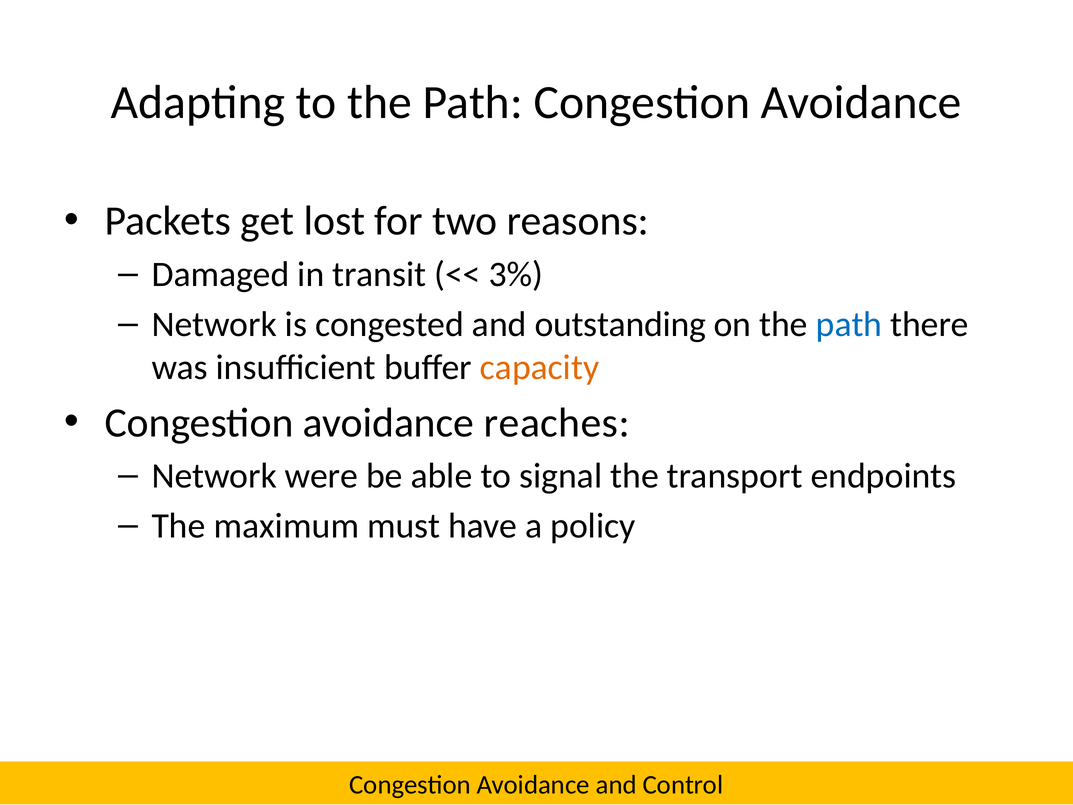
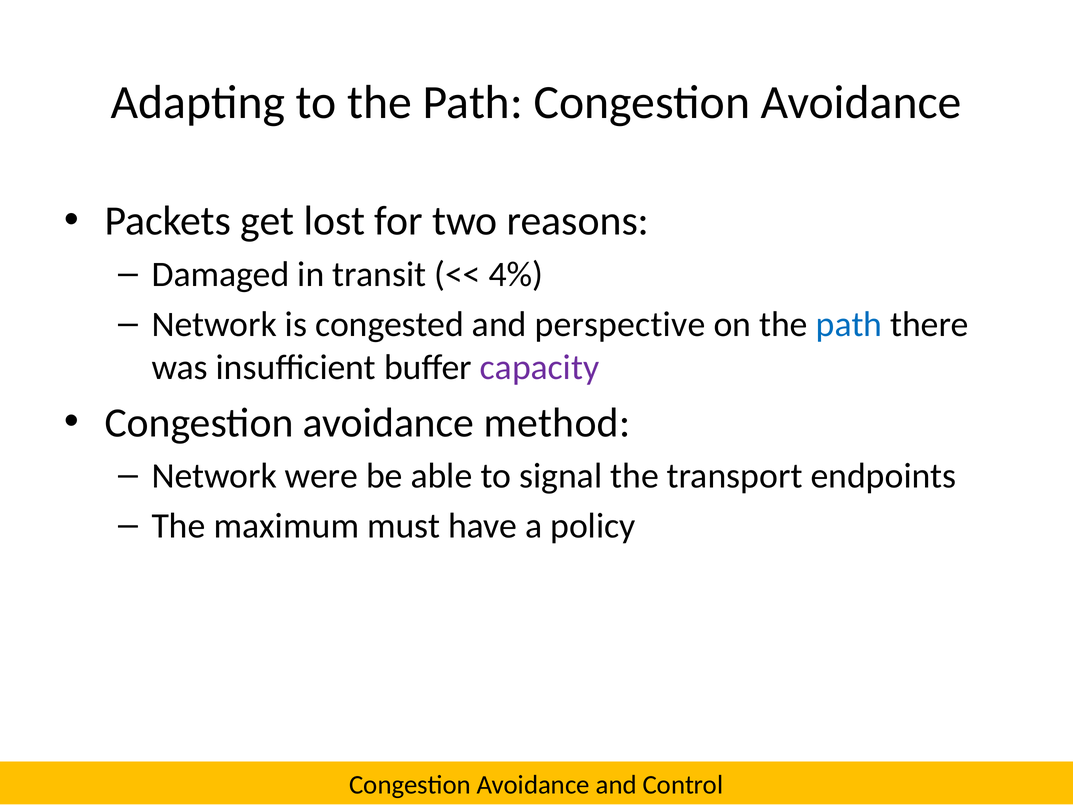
3%: 3% -> 4% (516, 274)
outstanding: outstanding -> perspective (620, 324)
capacity colour: orange -> purple (540, 367)
reaches: reaches -> method (557, 423)
